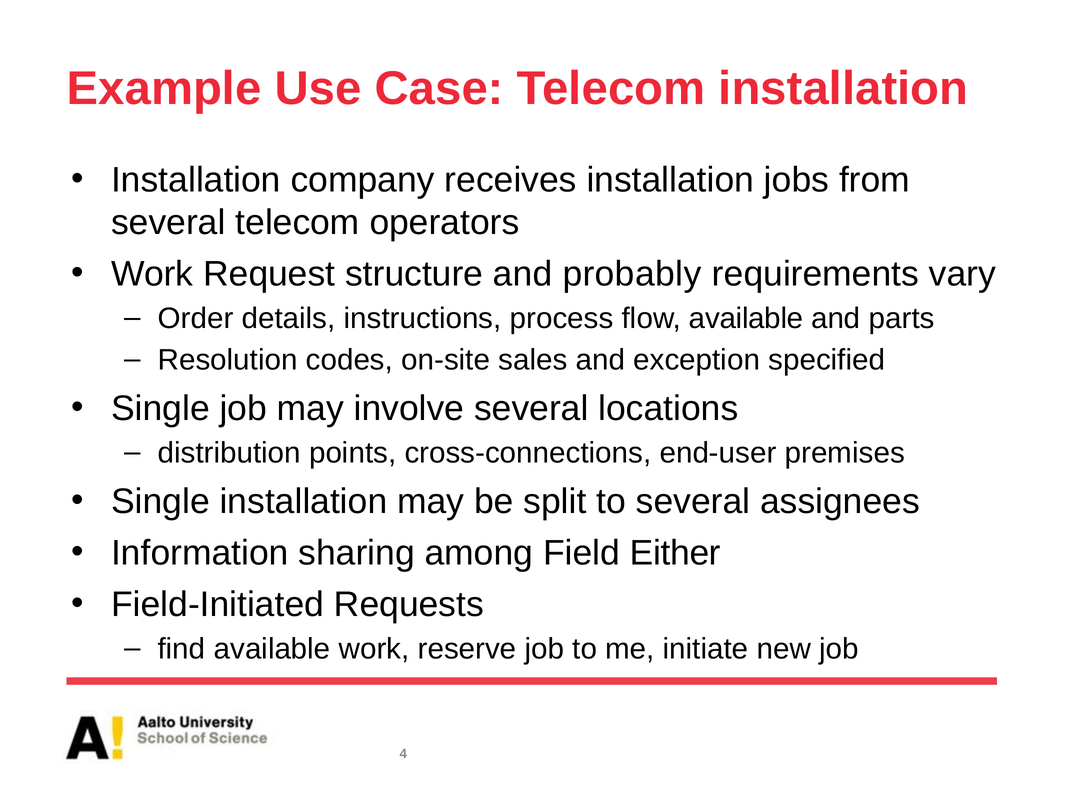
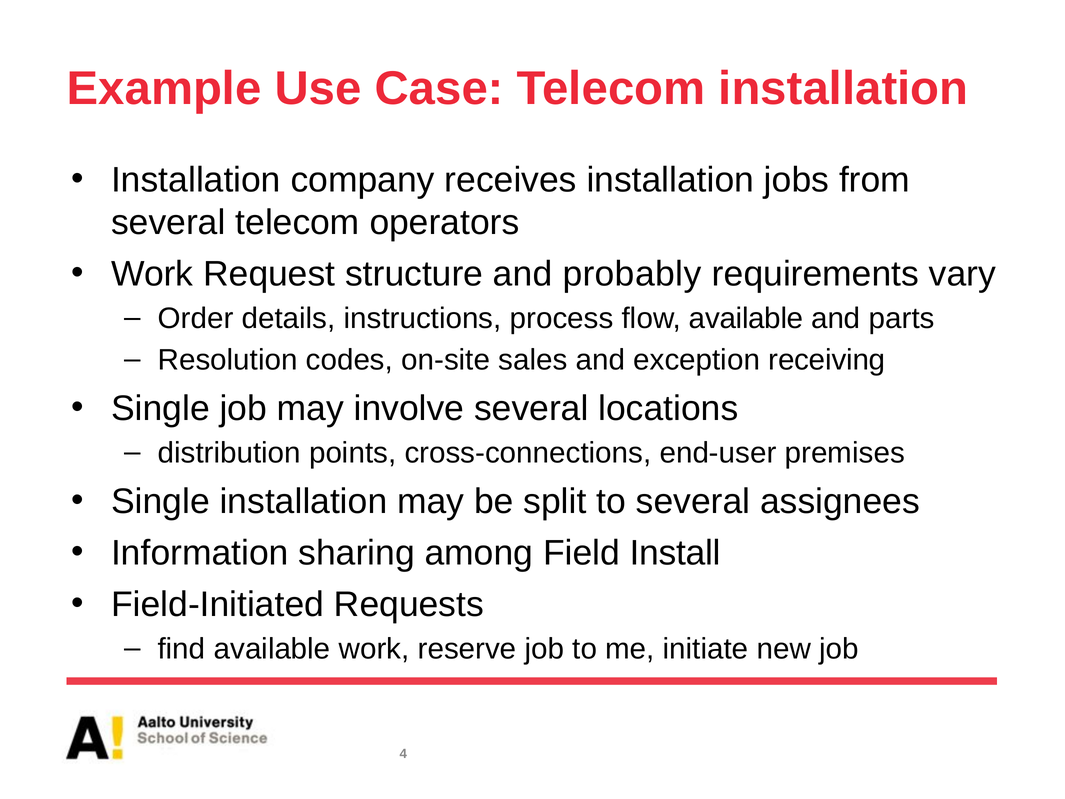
specified: specified -> receiving (827, 360)
Either: Either -> Install (675, 553)
